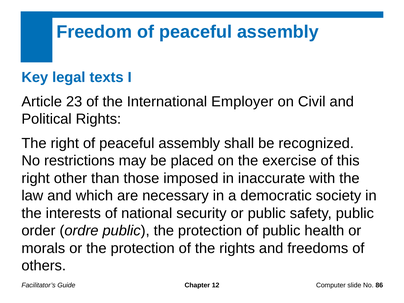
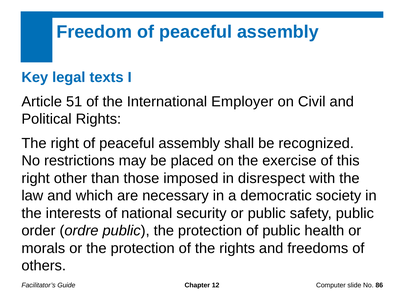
23: 23 -> 51 (74, 102)
inaccurate: inaccurate -> disrespect (272, 178)
